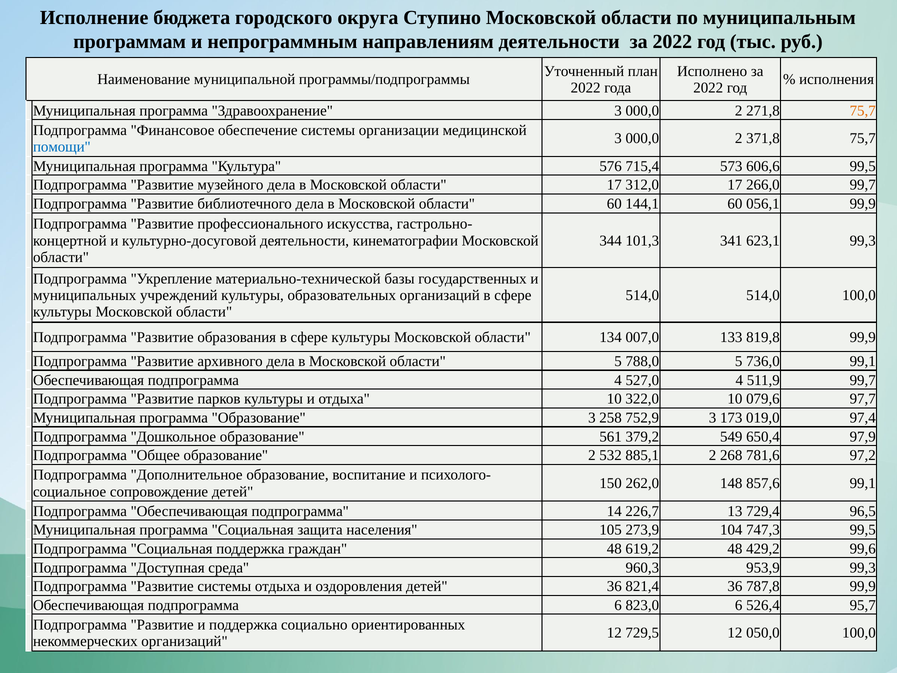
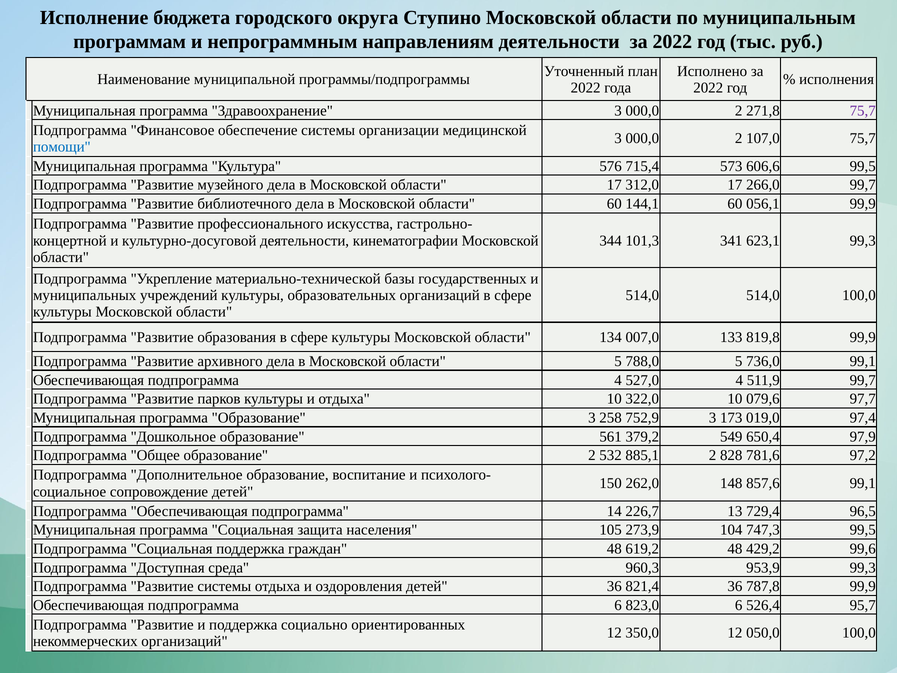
75,7 colour: orange -> purple (863, 111)
371,8: 371,8 -> 107,0 (763, 138)
268: 268 -> 828 (731, 455)
729,5: 729,5 -> 350,0 (642, 633)
